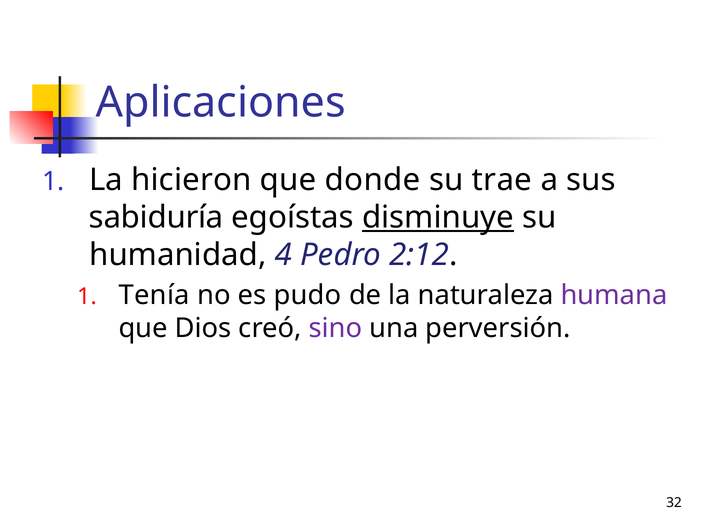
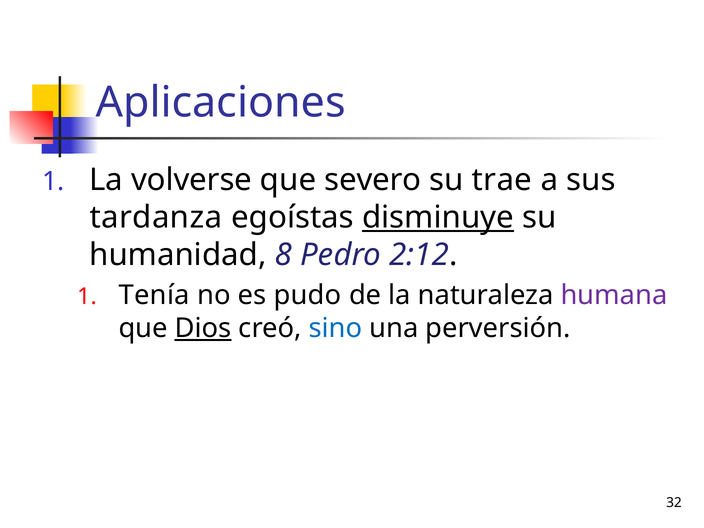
hicieron: hicieron -> volverse (192, 180)
donde: donde -> severo (373, 180)
sabiduría: sabiduría -> tardanza (156, 217)
4: 4 -> 8 (283, 255)
Dios underline: none -> present (203, 328)
sino colour: purple -> blue (335, 328)
